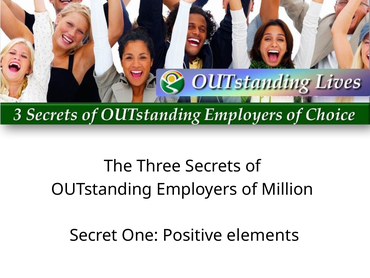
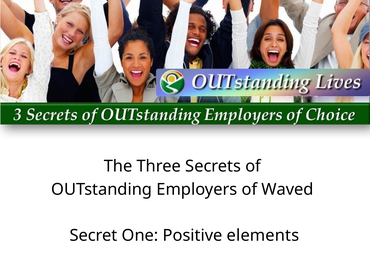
Million: Million -> Waved (287, 189)
